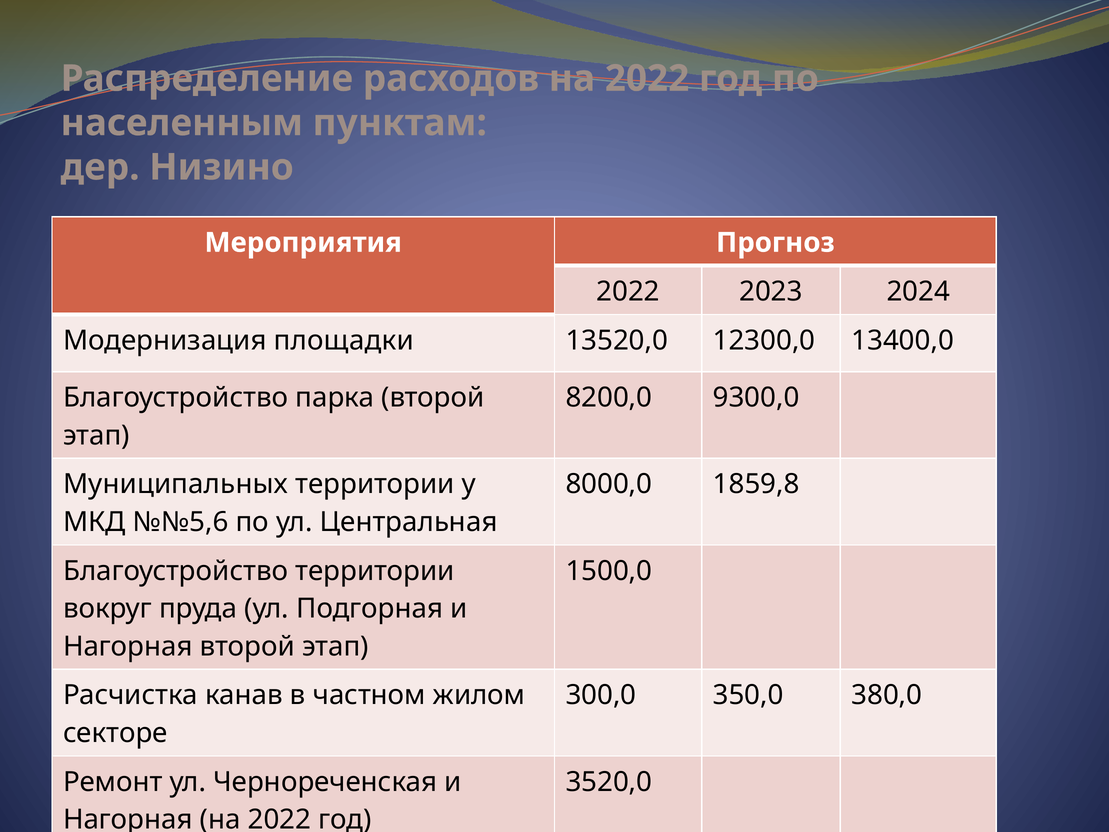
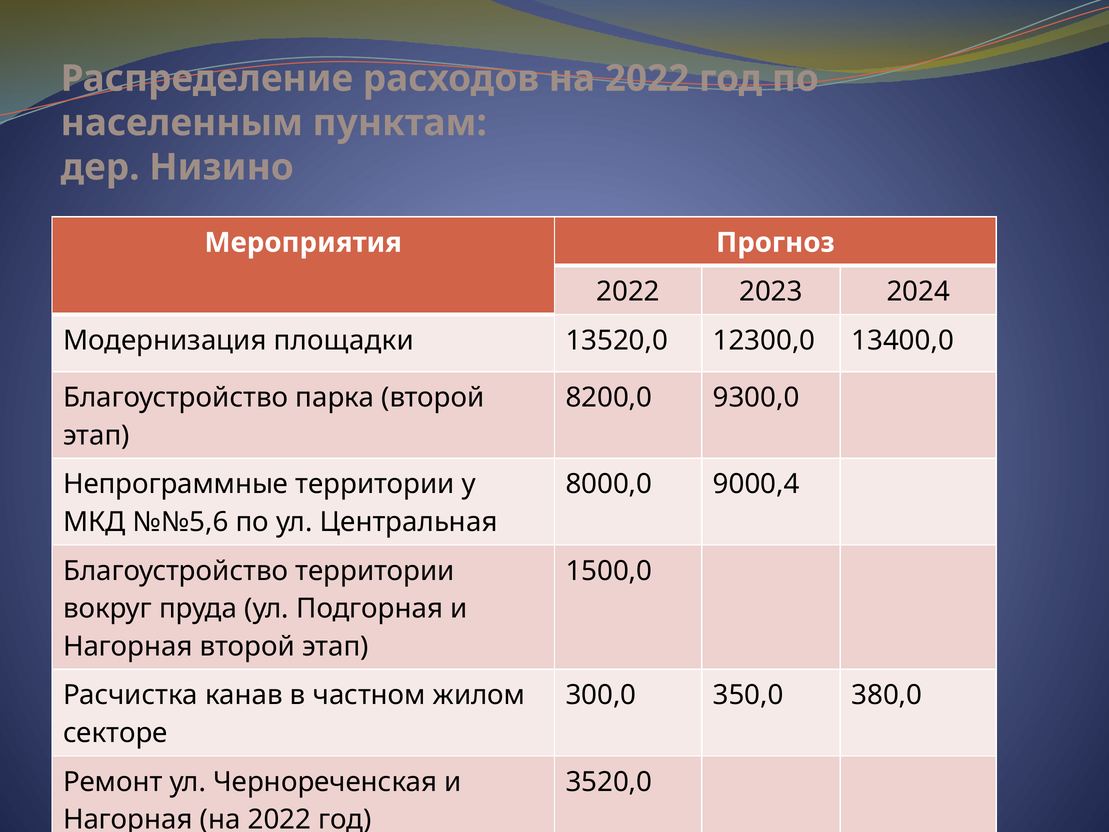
Муниципальных: Муниципальных -> Непрограммные (176, 484)
1859,8: 1859,8 -> 9000,4 (756, 484)
